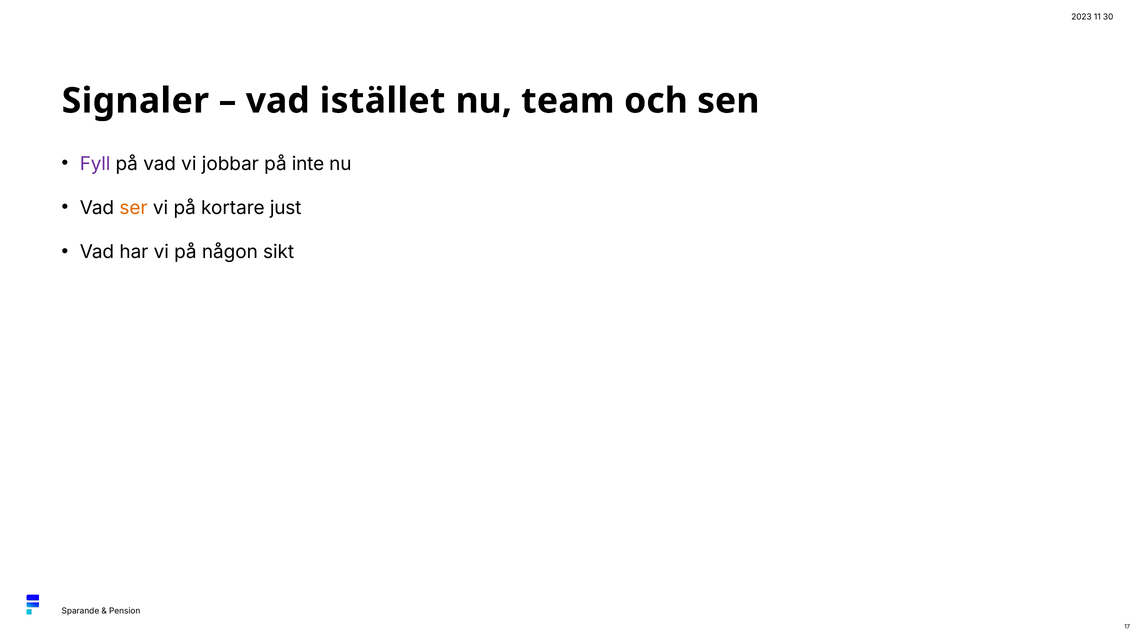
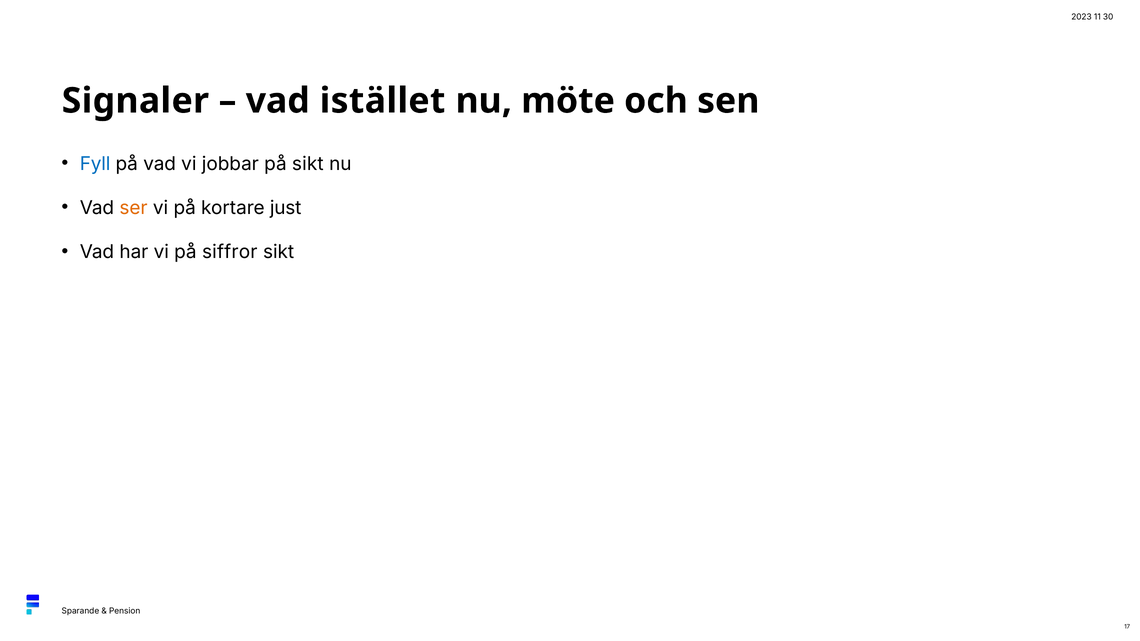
team: team -> möte (568, 101)
Fyll colour: purple -> blue (95, 164)
på inte: inte -> sikt (308, 164)
någon: någon -> siffror (230, 252)
